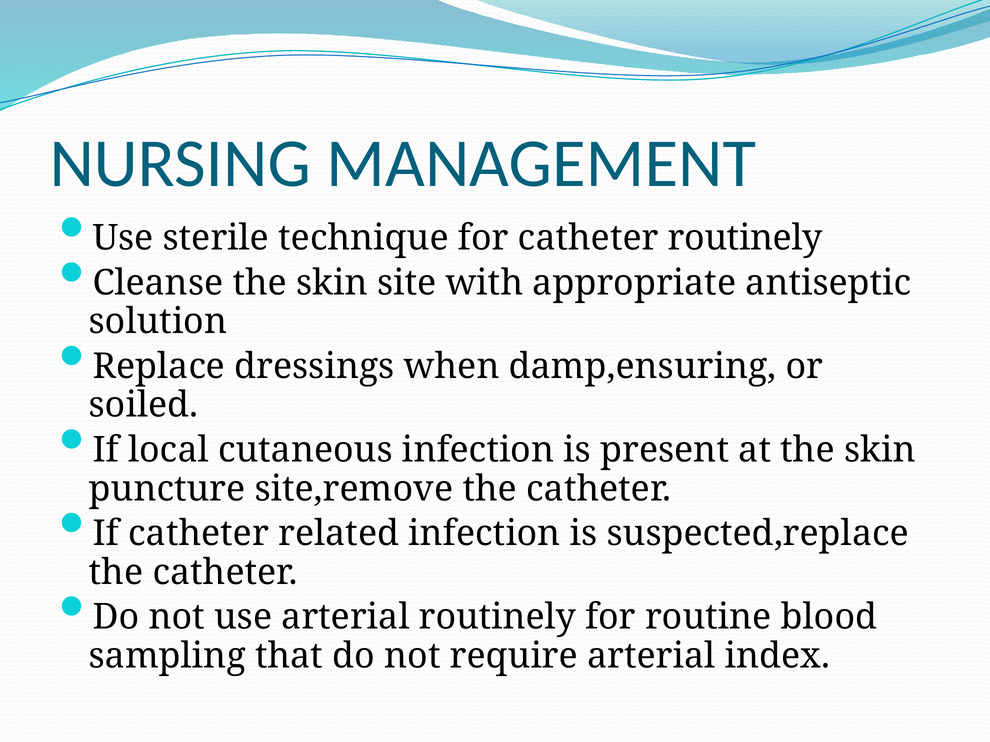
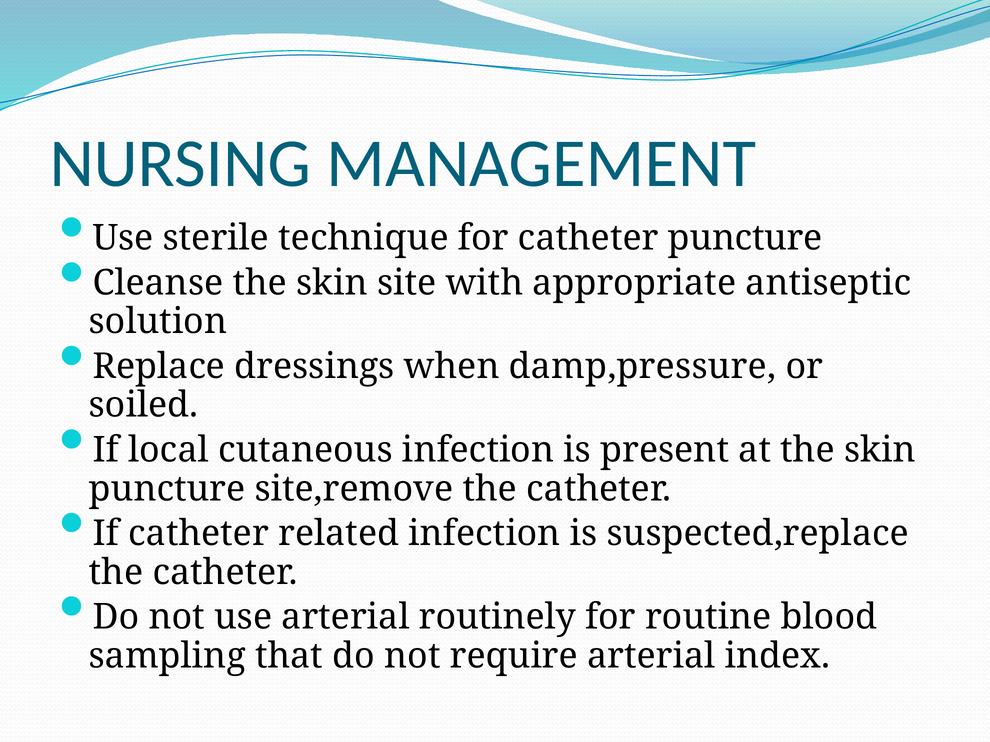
catheter routinely: routinely -> puncture (745, 238)
damp,ensuring: damp,ensuring -> damp,pressure (643, 367)
